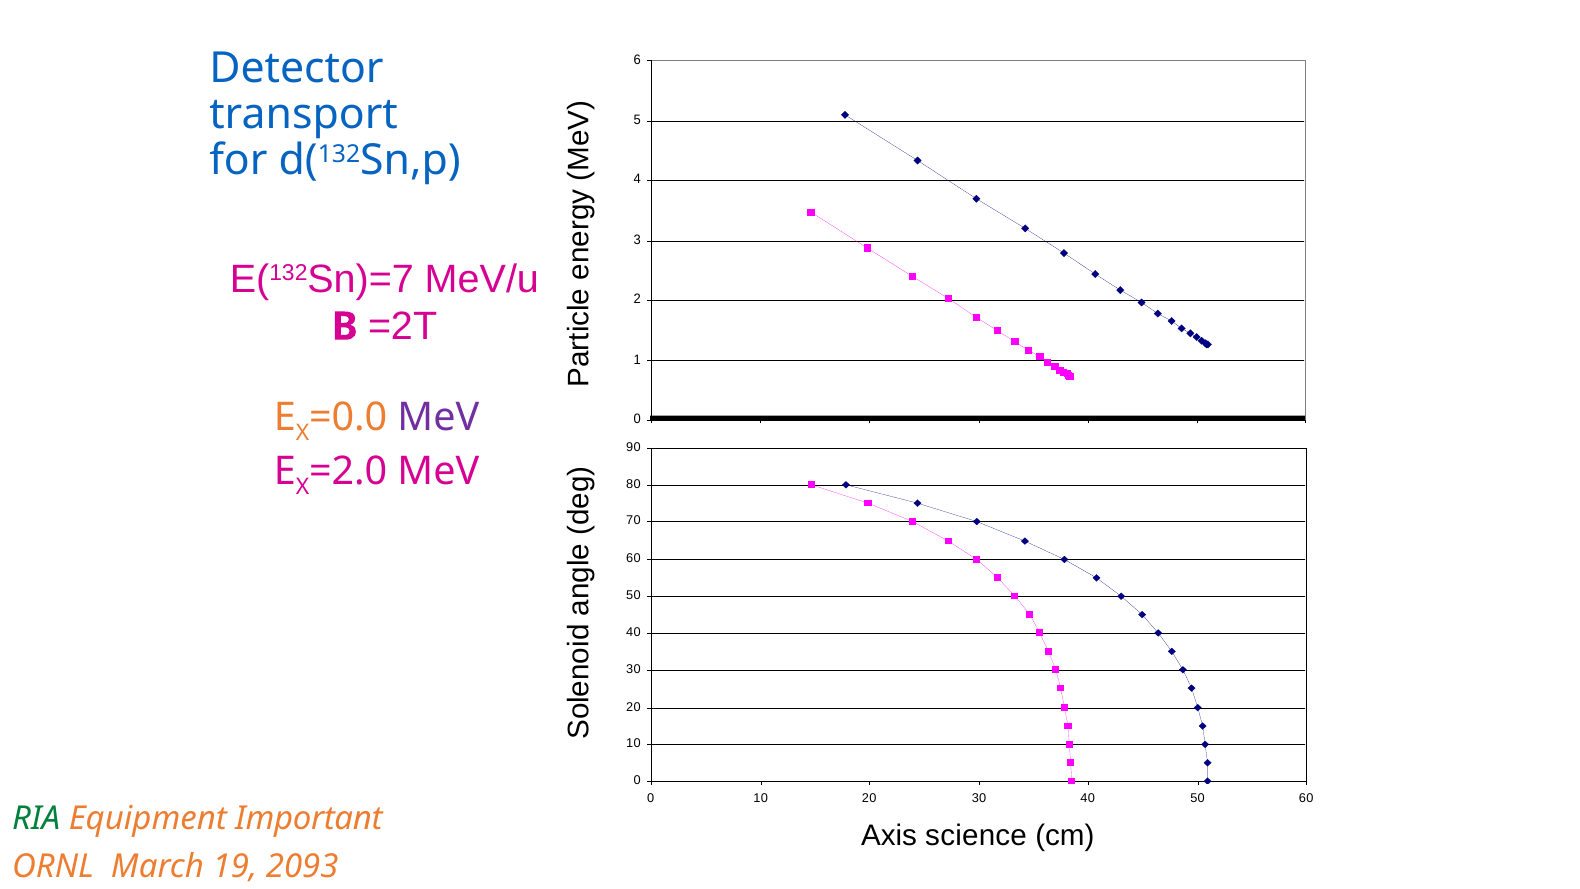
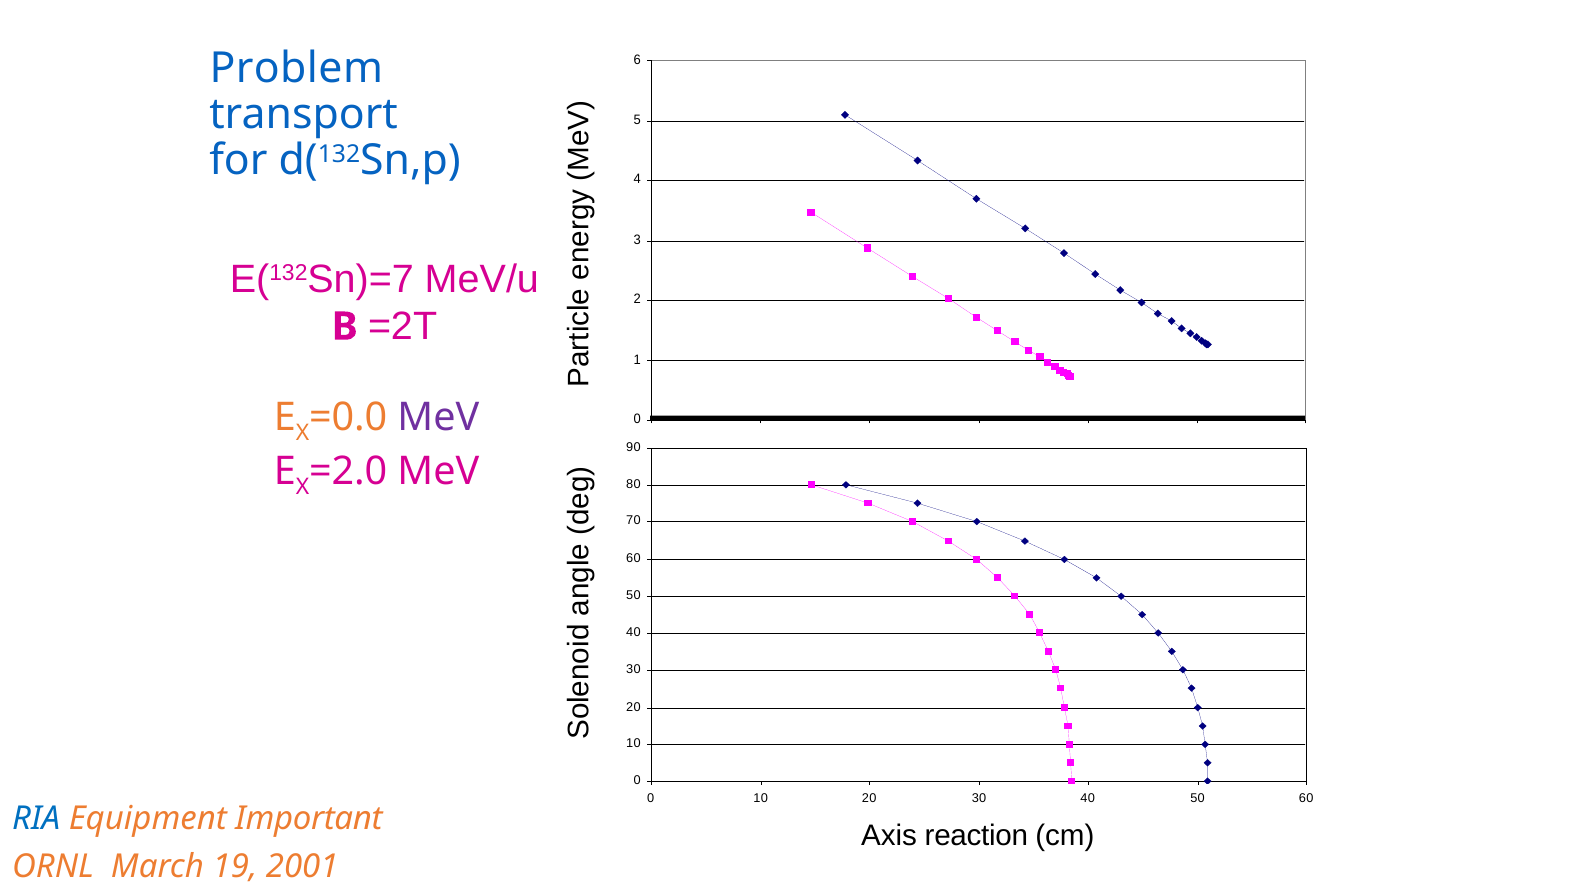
Detector: Detector -> Problem (296, 68)
RIA colour: green -> blue (36, 818)
science: science -> reaction (976, 835)
2093: 2093 -> 2001 (302, 866)
